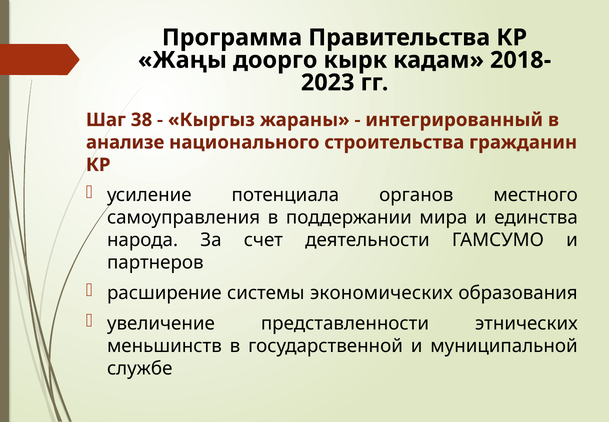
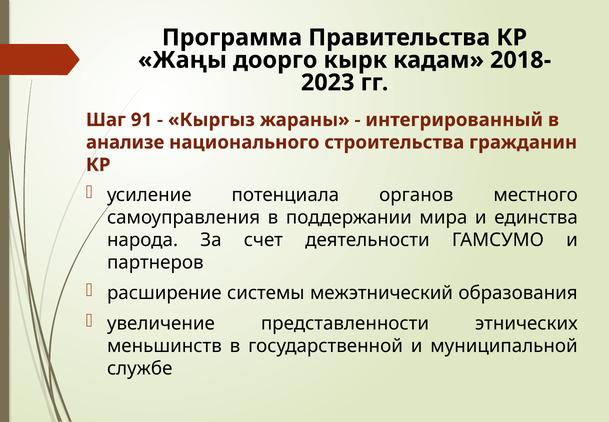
38: 38 -> 91 (142, 120)
экономических: экономических -> межэтнический (382, 293)
